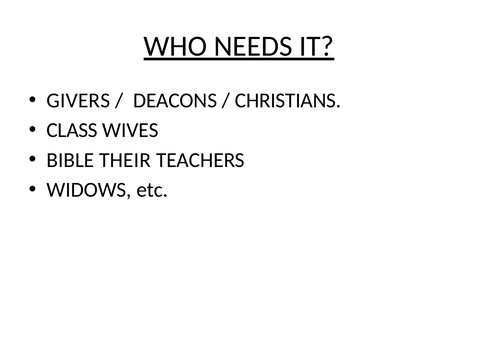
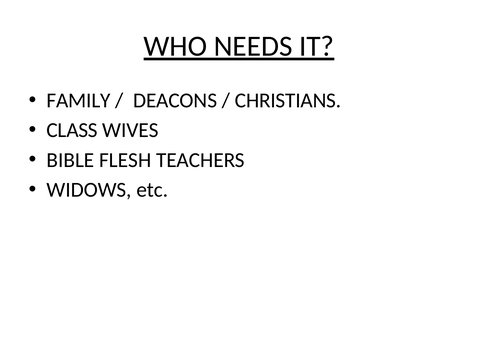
GIVERS: GIVERS -> FAMILY (79, 100)
THEIR: THEIR -> FLESH (125, 160)
